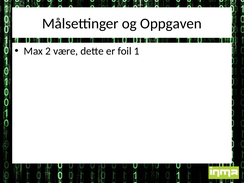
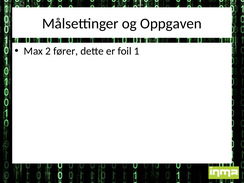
være: være -> fører (66, 51)
